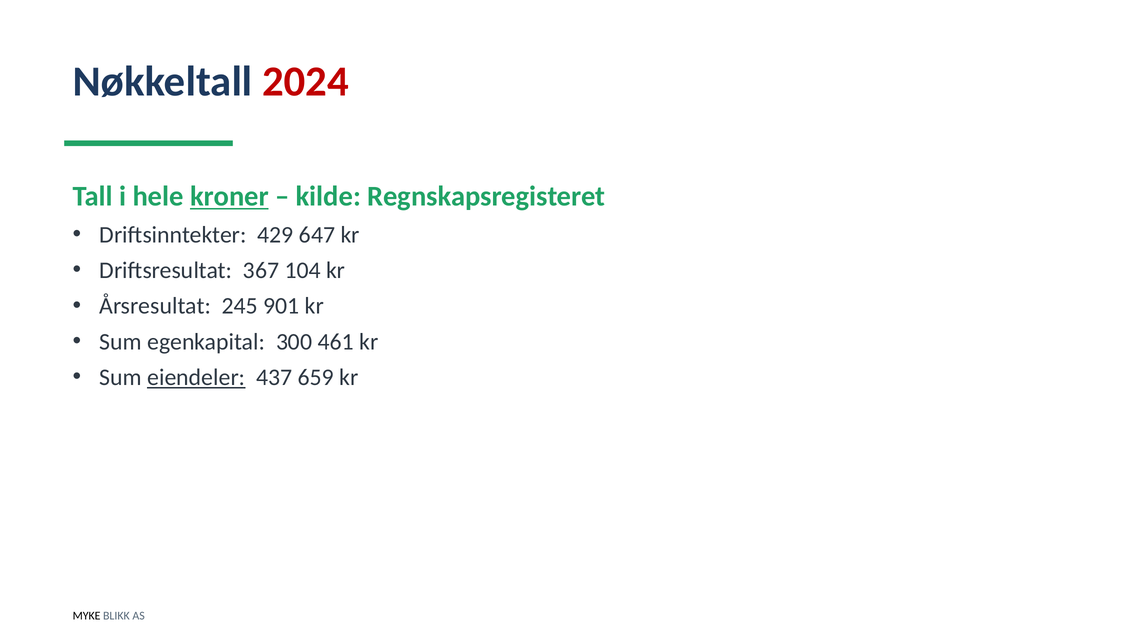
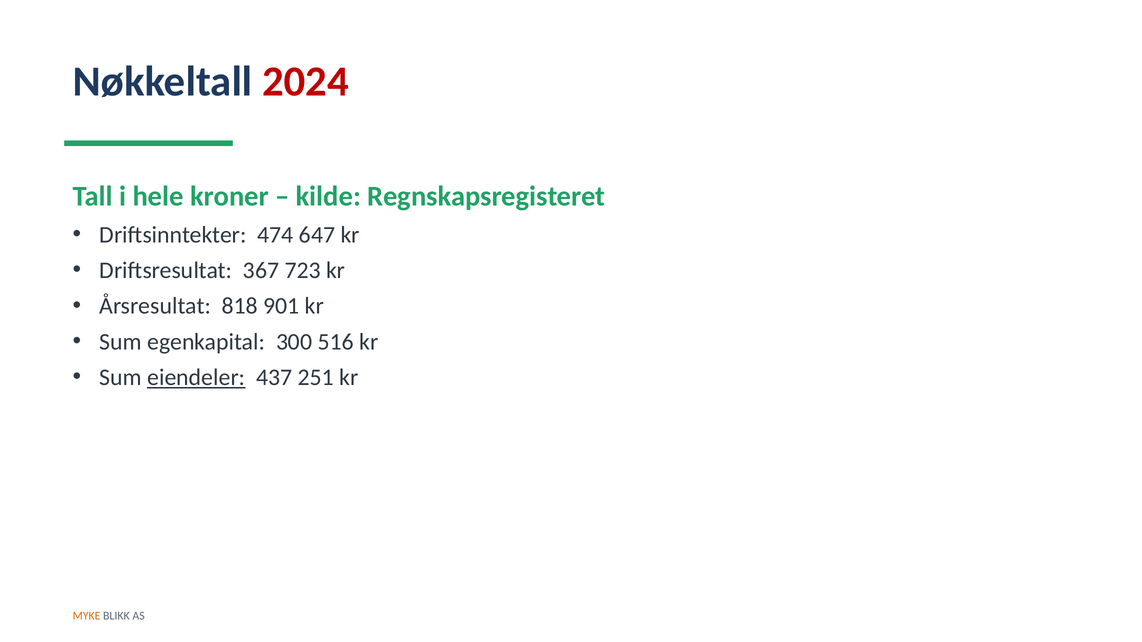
kroner underline: present -> none (229, 197)
429: 429 -> 474 (275, 235)
104: 104 -> 723 (303, 271)
245: 245 -> 818 (240, 306)
461: 461 -> 516 (336, 342)
659: 659 -> 251 (316, 378)
MYKE colour: black -> orange (87, 616)
